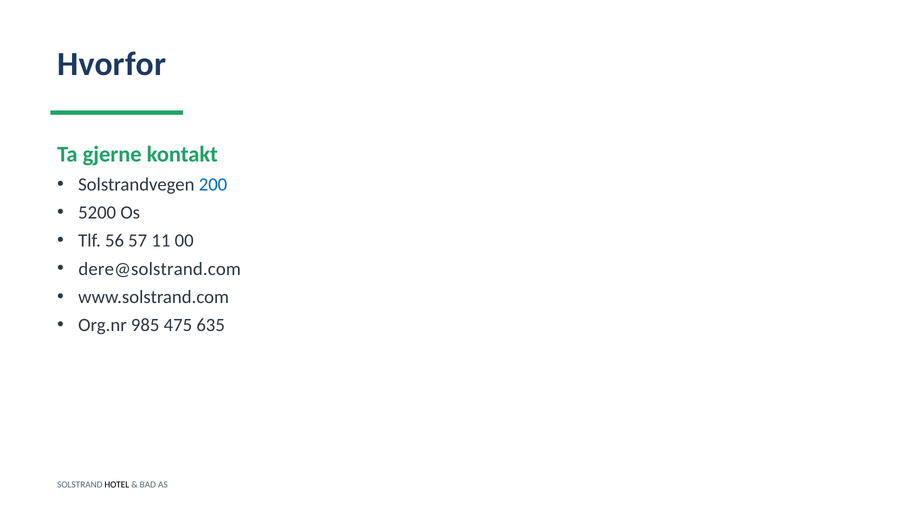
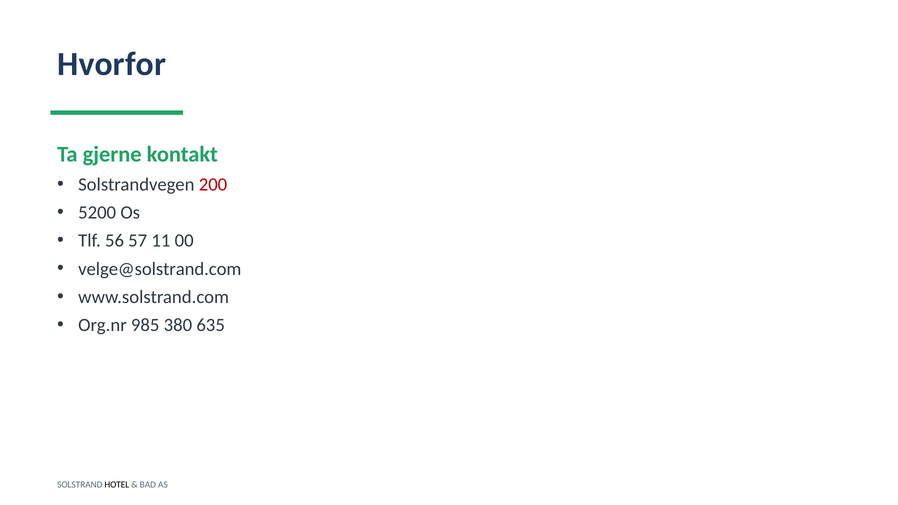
200 colour: blue -> red (213, 185)
dere@solstrand.com: dere@solstrand.com -> velge@solstrand.com (160, 269)
475: 475 -> 380 (178, 325)
